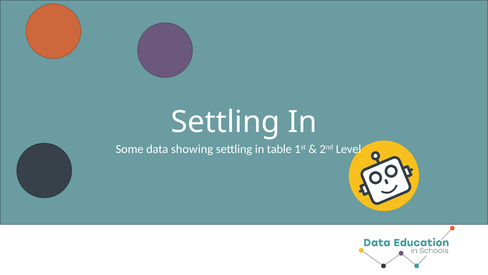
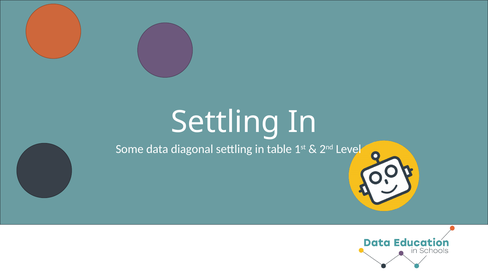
showing: showing -> diagonal (192, 149)
